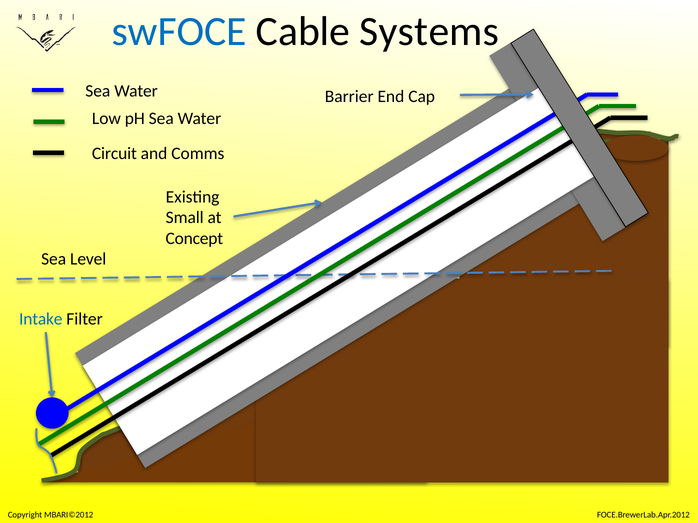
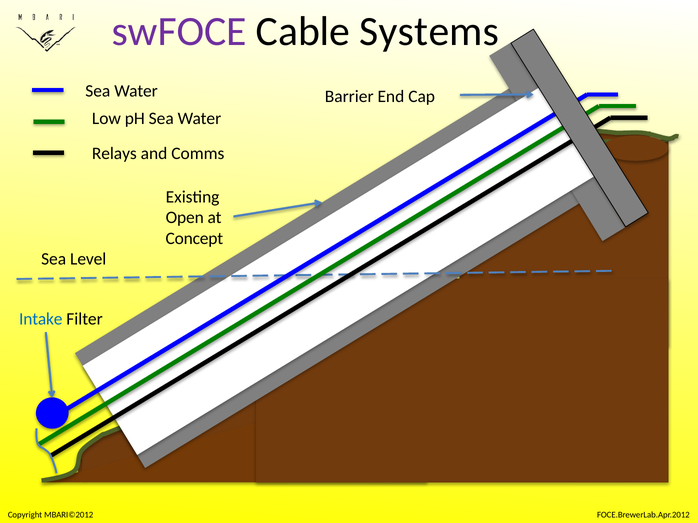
swFOCE colour: blue -> purple (179, 31)
Circuit: Circuit -> Relays (114, 154)
Small: Small -> Open (185, 218)
